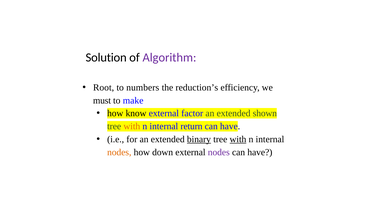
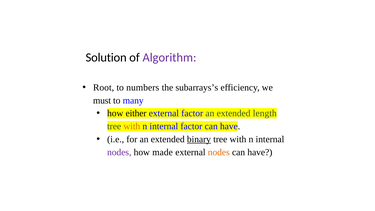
reduction’s: reduction’s -> subarrays’s (197, 87)
make: make -> many (133, 100)
know: know -> either (136, 113)
shown: shown -> length (265, 113)
internal return: return -> factor (191, 126)
with underline: present -> none (238, 139)
nodes colour: orange -> purple (119, 152)
down: down -> made (163, 152)
nodes colour: purple -> orange (219, 152)
